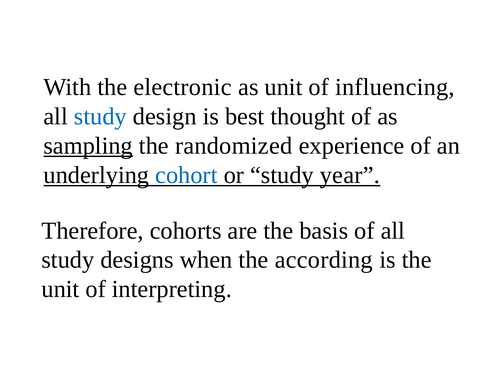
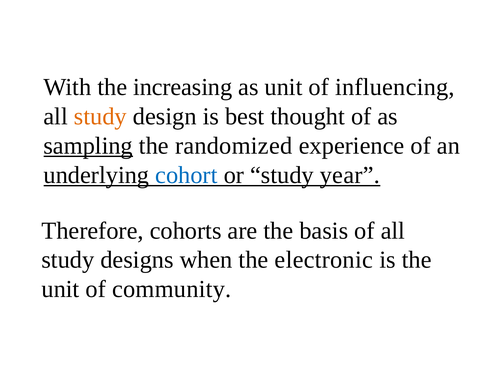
electronic: electronic -> increasing (183, 87)
study colour: blue -> orange (100, 116)
according: according -> electronic (324, 260)
interpreting: interpreting -> community (172, 289)
